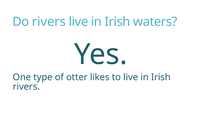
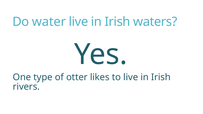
Do rivers: rivers -> water (49, 22)
